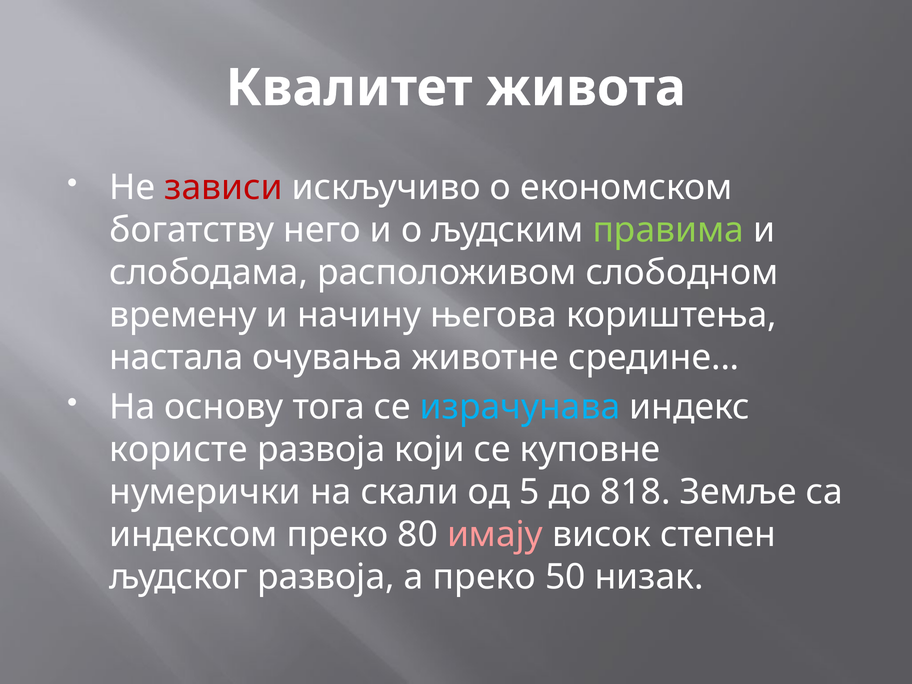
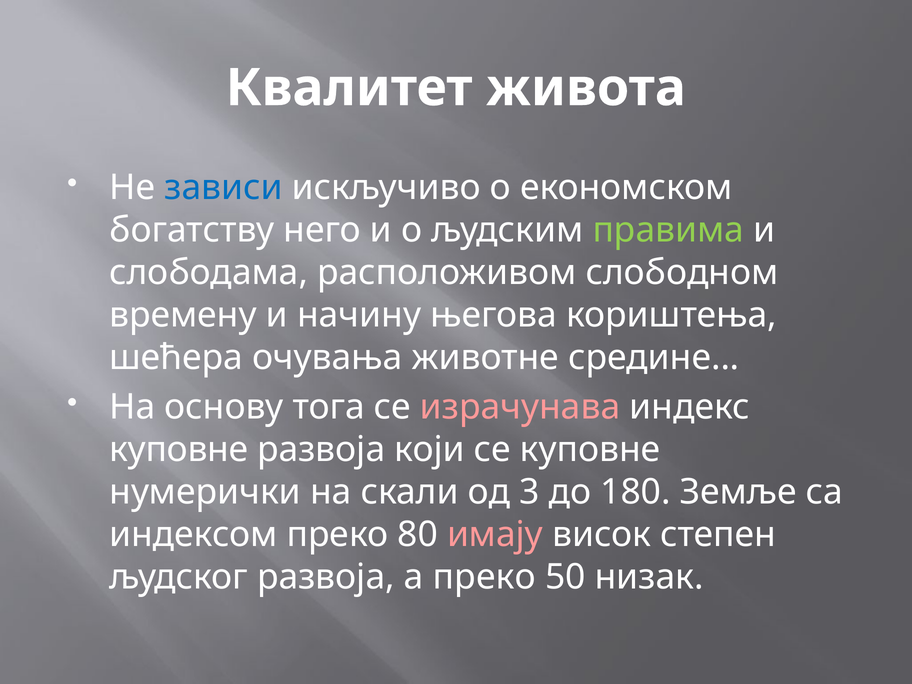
зависи colour: red -> blue (223, 188)
настала: настала -> шећера (176, 358)
израчунава colour: light blue -> pink (520, 407)
користе: користе -> куповне (179, 450)
5: 5 -> 3 (529, 492)
818: 818 -> 180 (635, 492)
